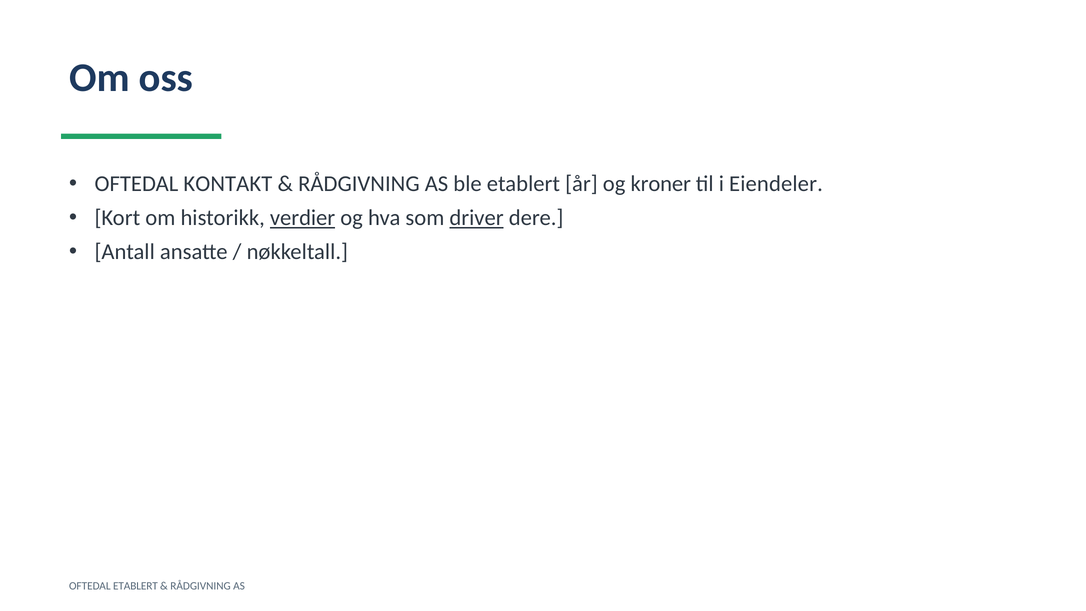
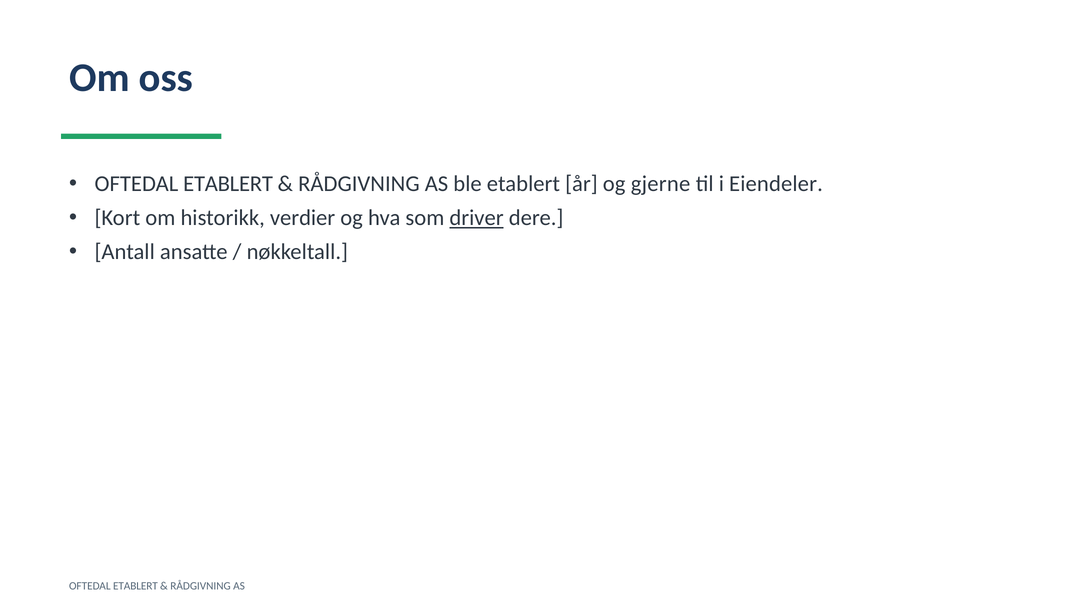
KONTAKT: KONTAKT -> ETABLERT (228, 184)
kroner: kroner -> gjerne (661, 184)
verdier underline: present -> none (303, 218)
